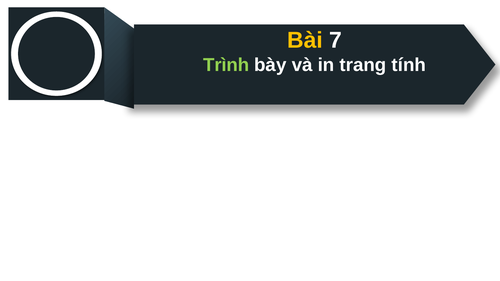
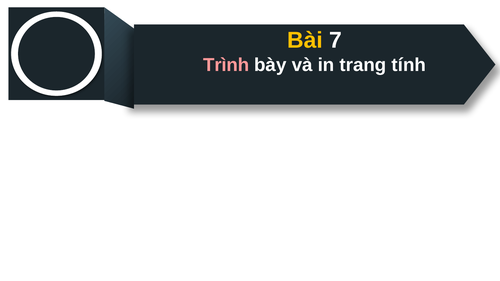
Trình colour: light green -> pink (226, 65)
